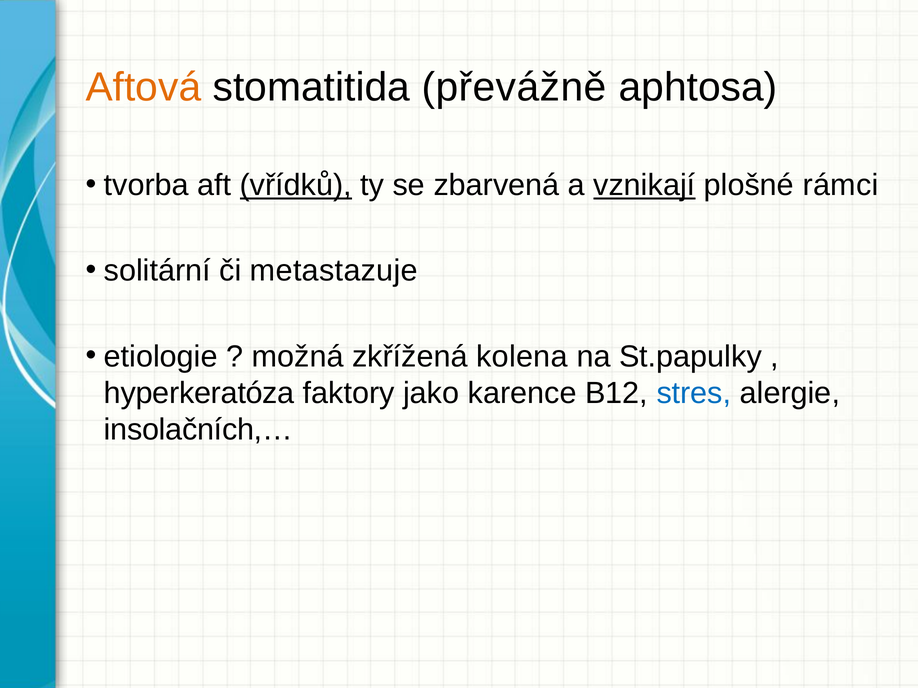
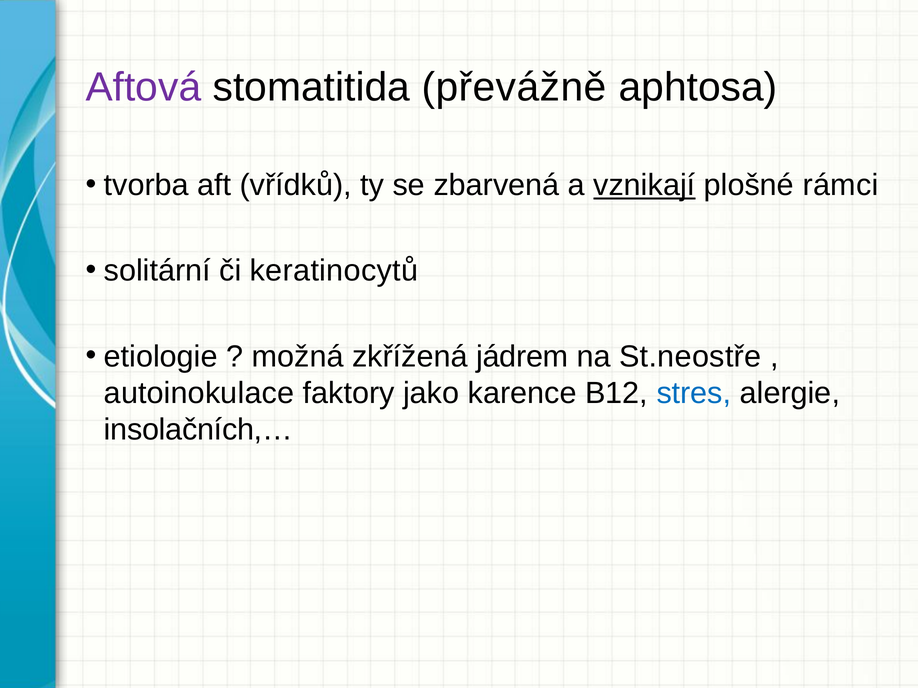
Aftová colour: orange -> purple (143, 87)
vřídků underline: present -> none (296, 185)
metastazuje: metastazuje -> keratinocytů (334, 271)
kolena: kolena -> jádrem (522, 357)
St.papulky: St.papulky -> St.neostře (690, 357)
hyperkeratóza: hyperkeratóza -> autoinokulace (199, 393)
